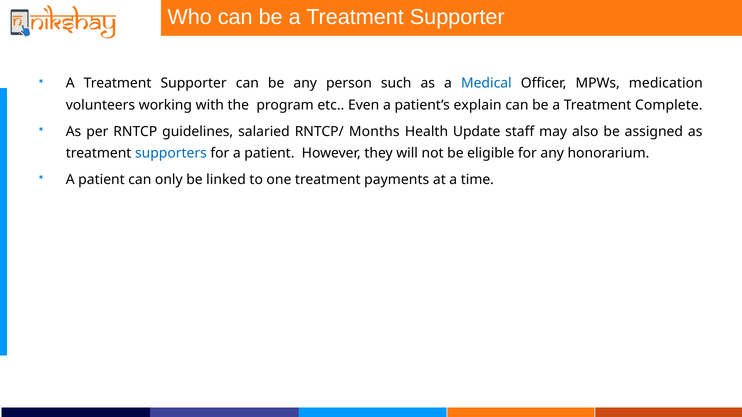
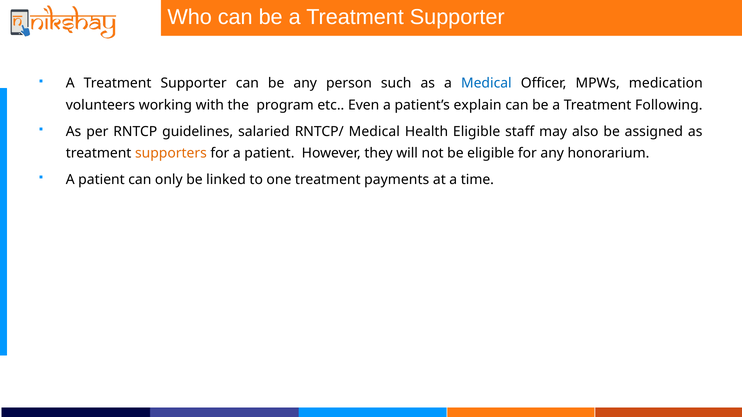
Complete: Complete -> Following (669, 105)
RNTCP/ Months: Months -> Medical (374, 132)
Health Update: Update -> Eligible (477, 132)
supporters colour: blue -> orange (171, 153)
